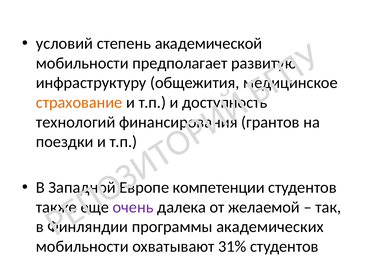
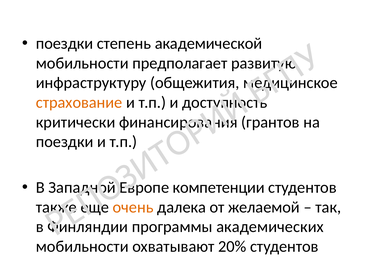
условий: условий -> поездки (65, 44)
технологий: технологий -> критически (76, 122)
очень colour: purple -> orange (133, 207)
31%: 31% -> 20% (232, 246)
